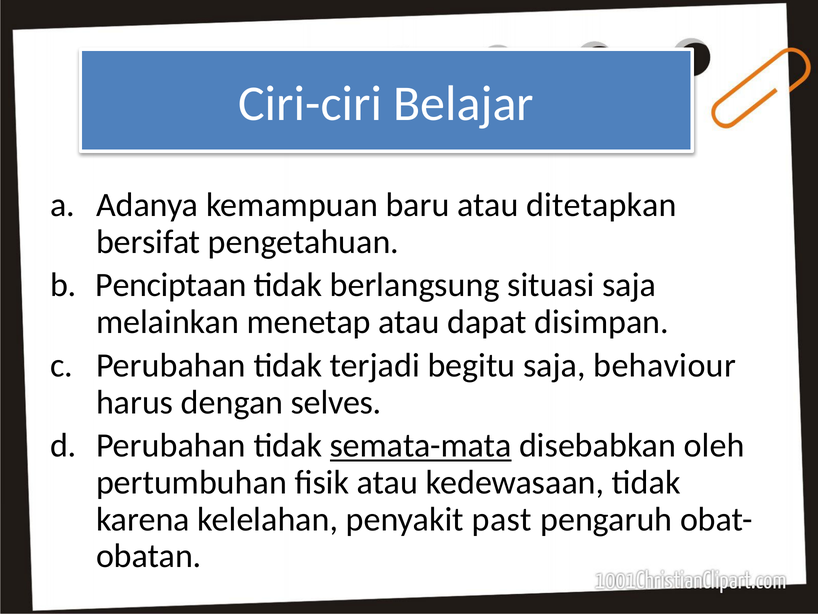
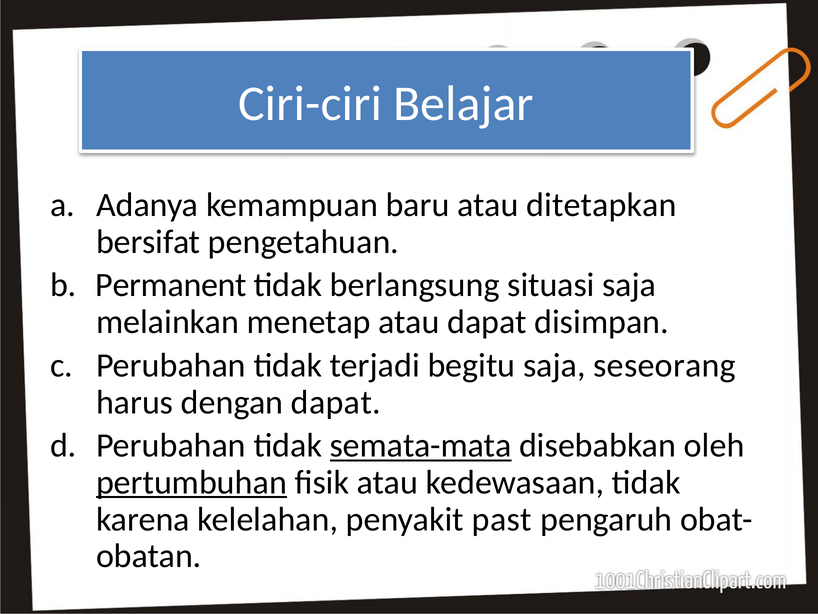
Penciptaan: Penciptaan -> Permanent (171, 285)
behaviour: behaviour -> seseorang (665, 365)
dengan selves: selves -> dapat (336, 402)
pertumbuhan underline: none -> present (191, 482)
